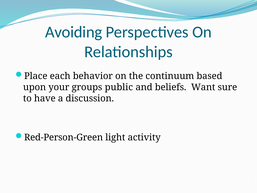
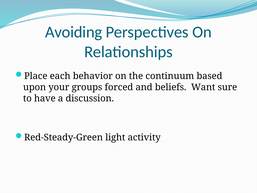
public: public -> forced (119, 87)
Red-Person-Green: Red-Person-Green -> Red-Steady-Green (64, 137)
